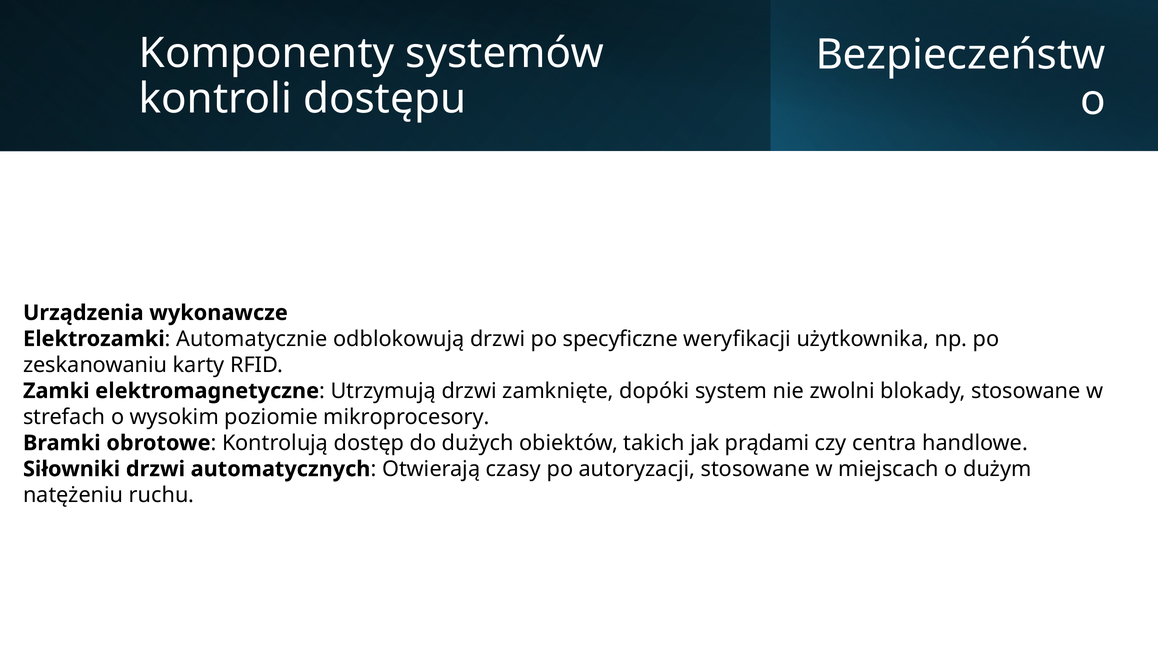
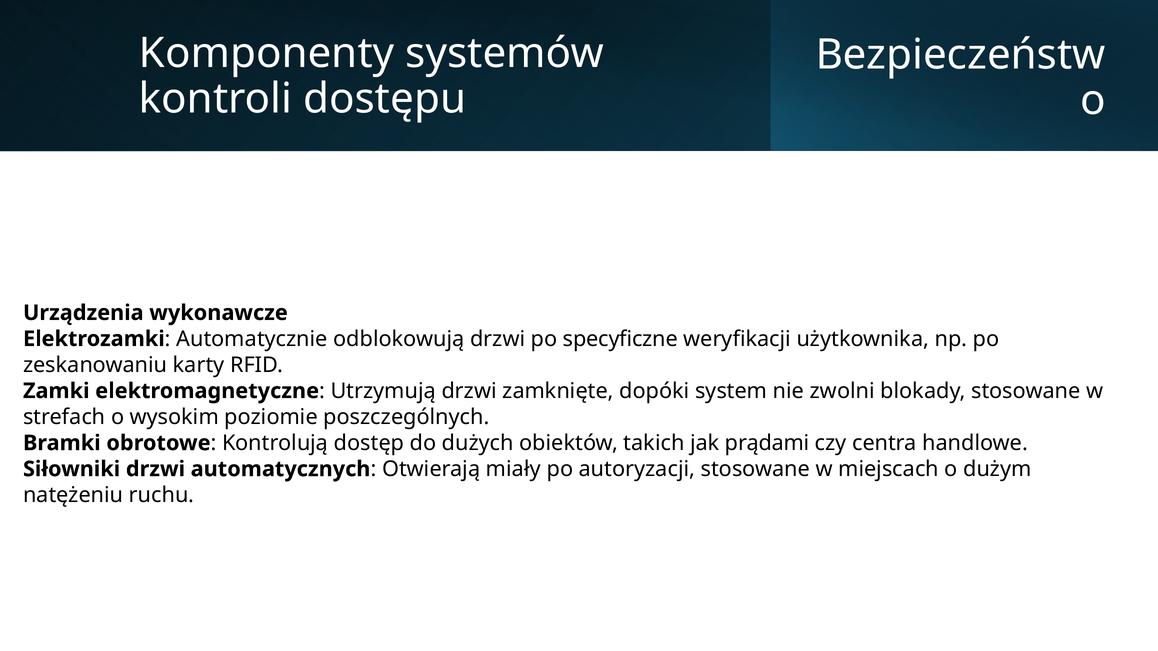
mikroprocesory: mikroprocesory -> poszczególnych (407, 417)
czasy: czasy -> miały (513, 469)
